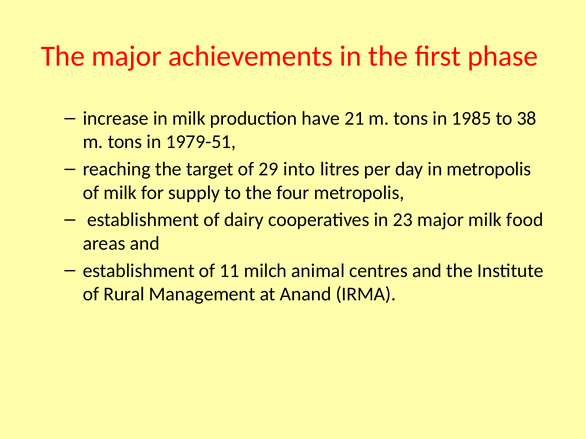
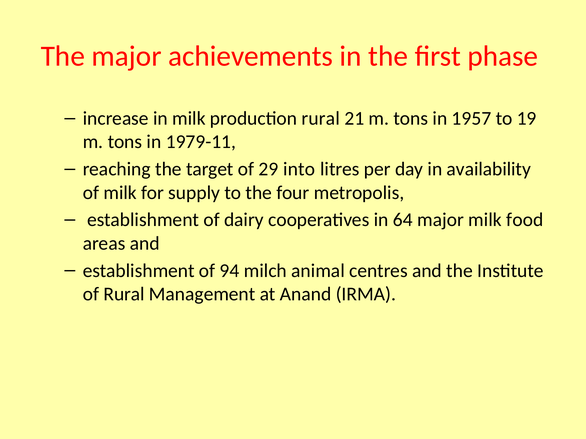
production have: have -> rural (321, 119)
1985: 1985 -> 1957 (471, 119)
38: 38 -> 19 (527, 119)
1979-51: 1979-51 -> 1979-11 (201, 142)
in metropolis: metropolis -> availability (489, 169)
23: 23 -> 64 (403, 220)
11: 11 -> 94 (230, 271)
